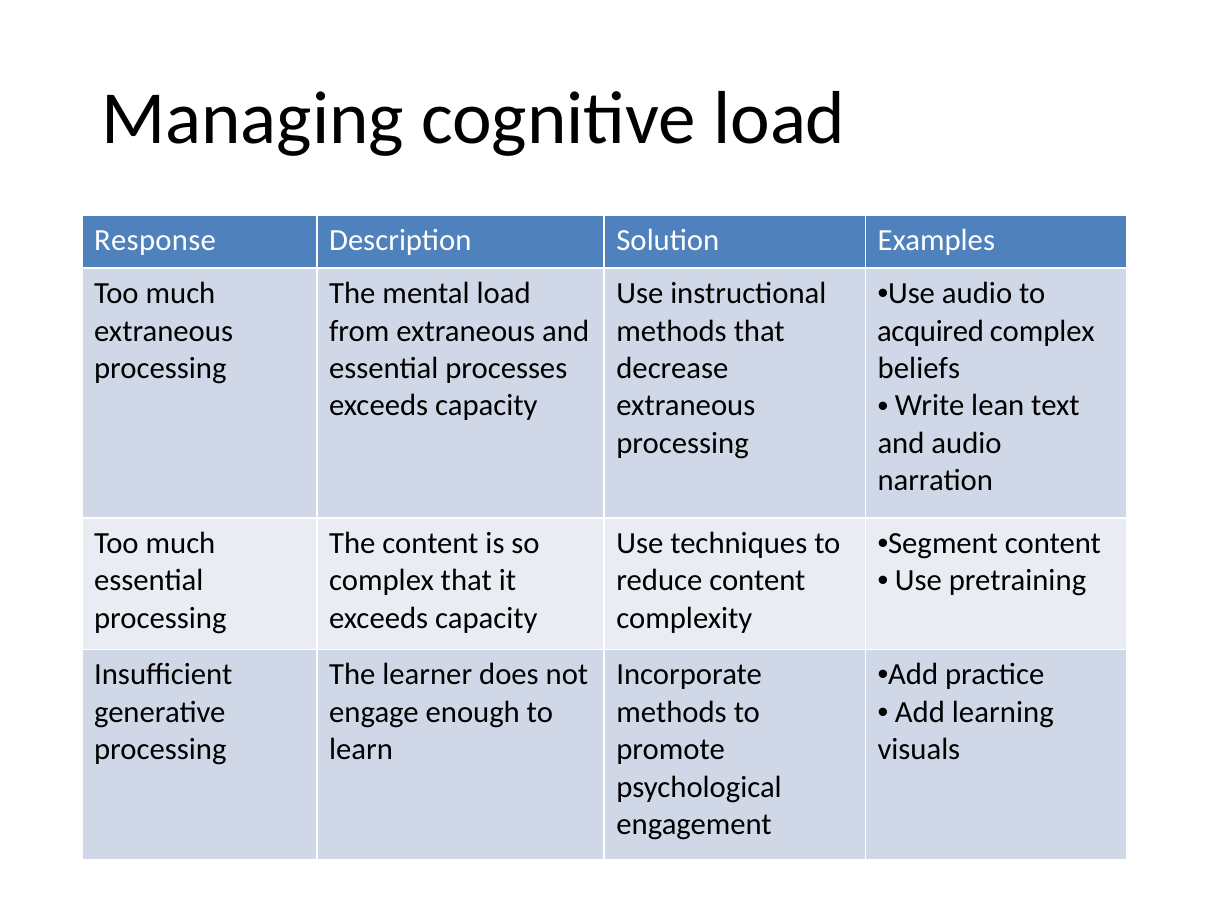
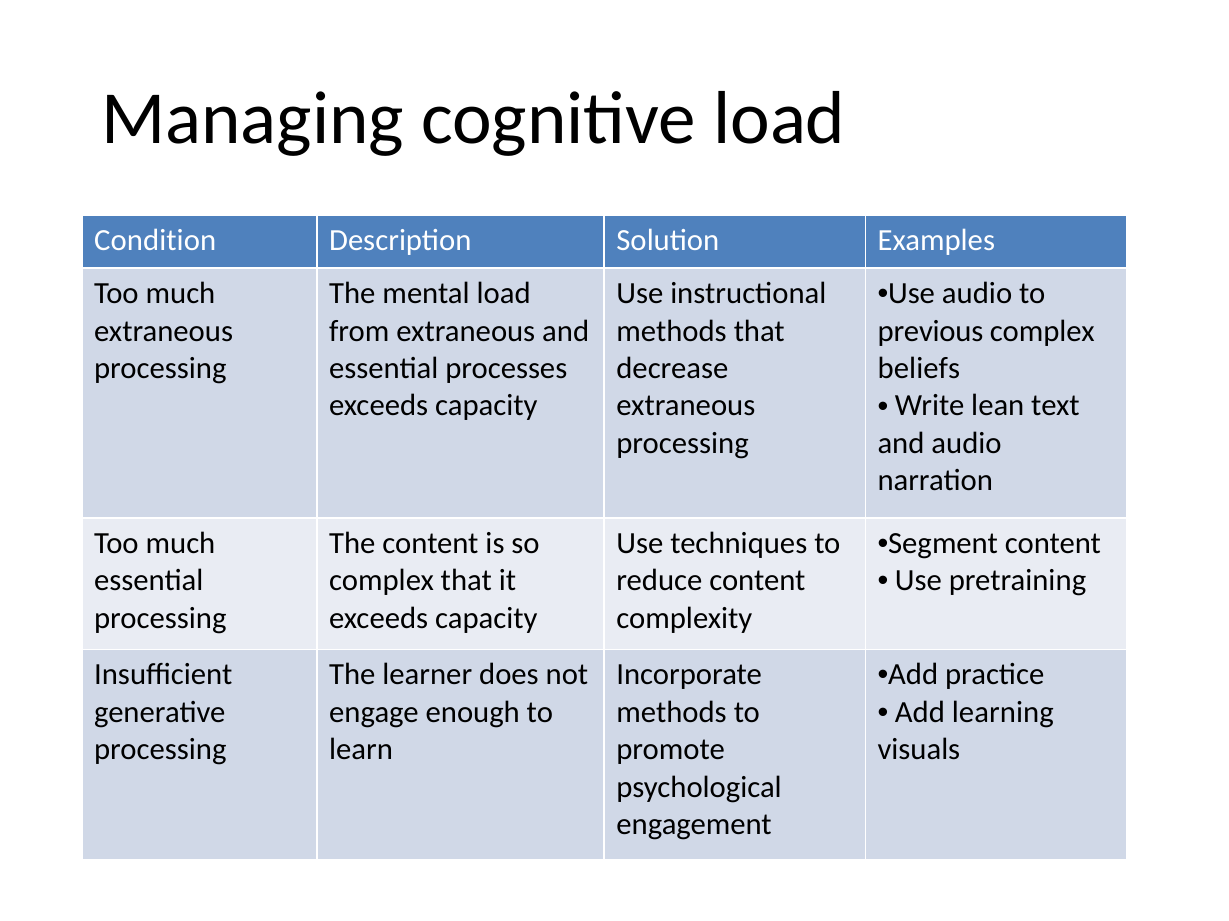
Response: Response -> Condition (155, 240)
acquired: acquired -> previous (930, 331)
